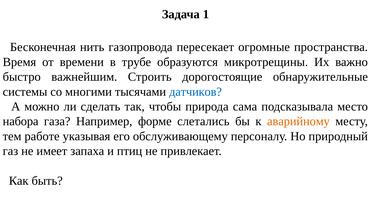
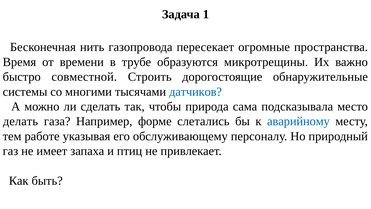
важнейшим: важнейшим -> совместной (84, 77)
набора: набора -> делать (20, 121)
аварийному colour: orange -> blue (298, 121)
